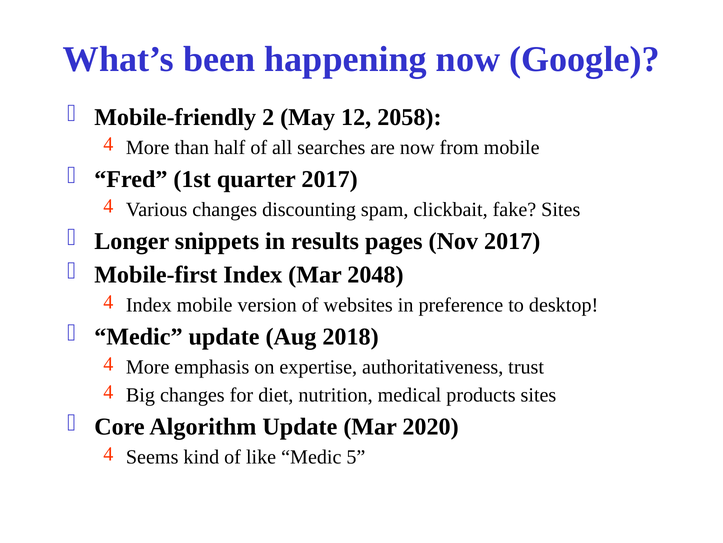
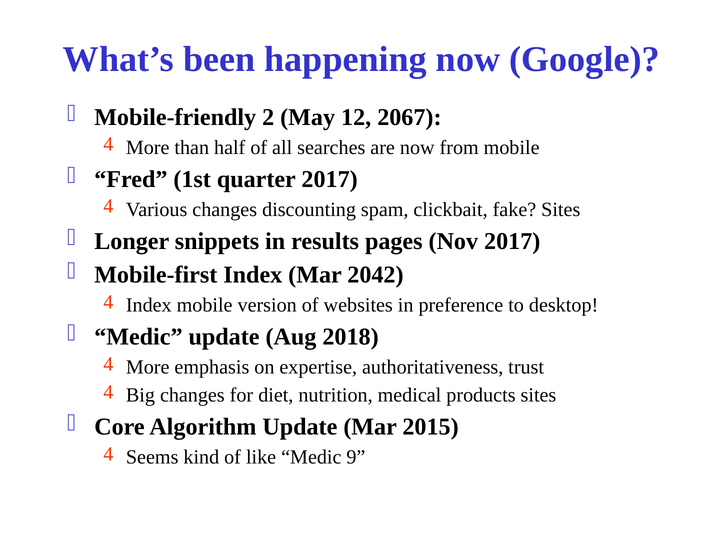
2058: 2058 -> 2067 (409, 117)
2048: 2048 -> 2042 (375, 275)
2020: 2020 -> 2015 (431, 426)
5: 5 -> 9 (356, 457)
